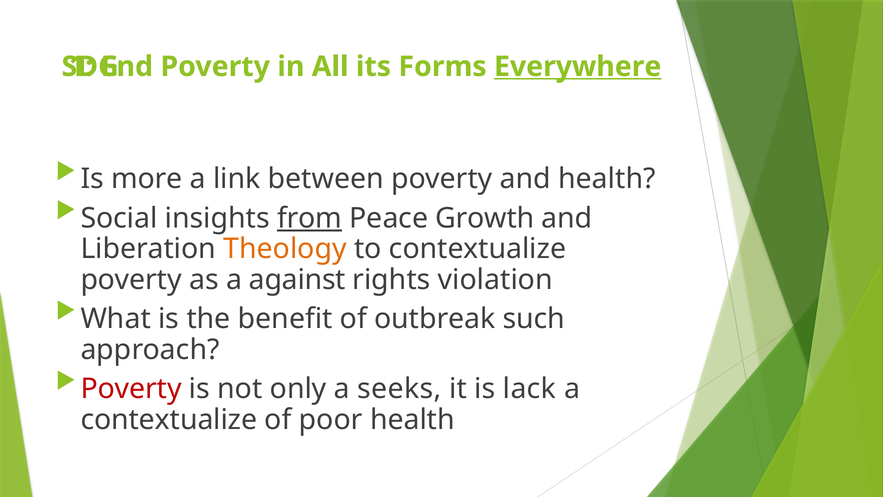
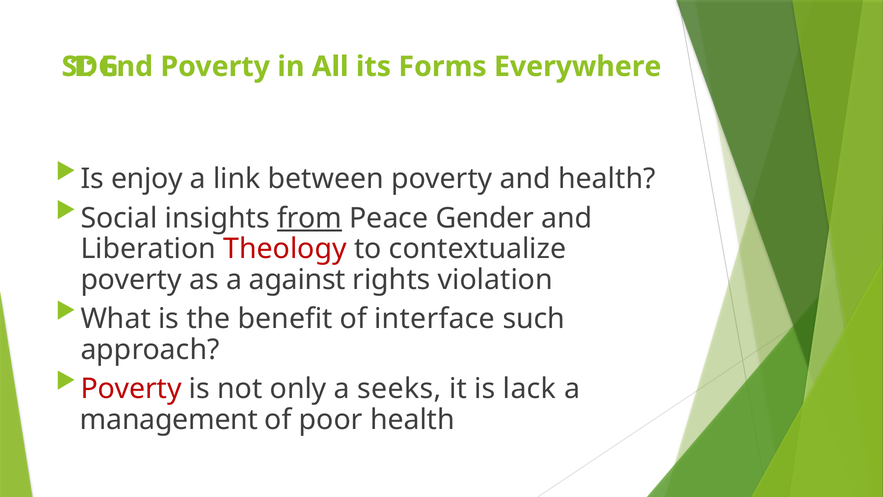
Everywhere underline: present -> none (578, 67)
more: more -> enjoy (147, 179)
Growth: Growth -> Gender (485, 218)
Theology colour: orange -> red (285, 249)
outbreak: outbreak -> interface (435, 319)
contextualize: contextualize -> management (169, 419)
